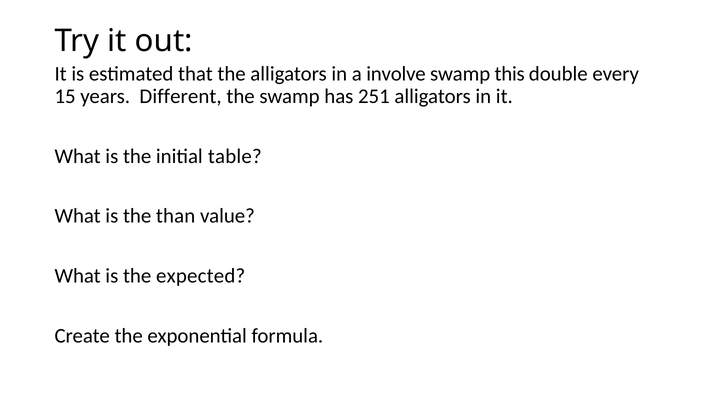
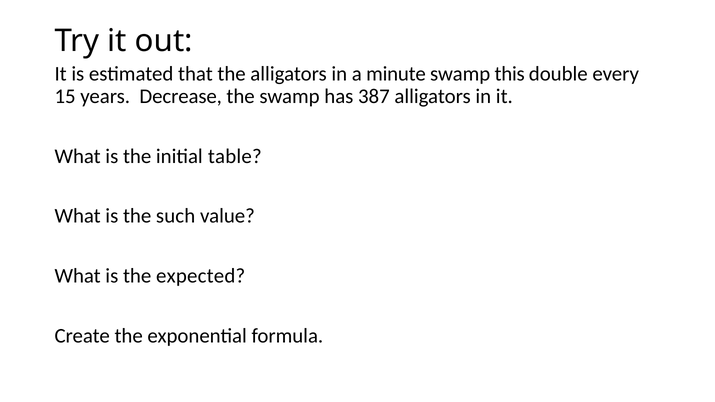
involve: involve -> minute (396, 74)
Different: Different -> Decrease (181, 96)
251: 251 -> 387 (374, 96)
than: than -> such (176, 216)
